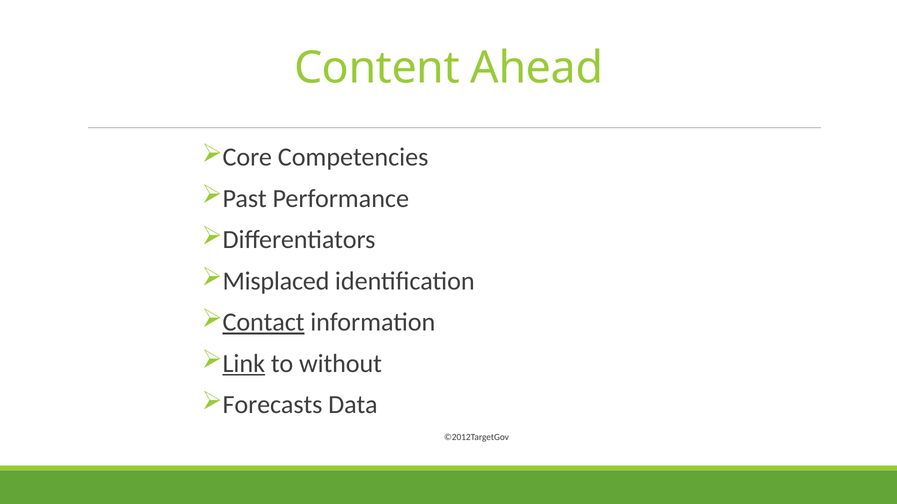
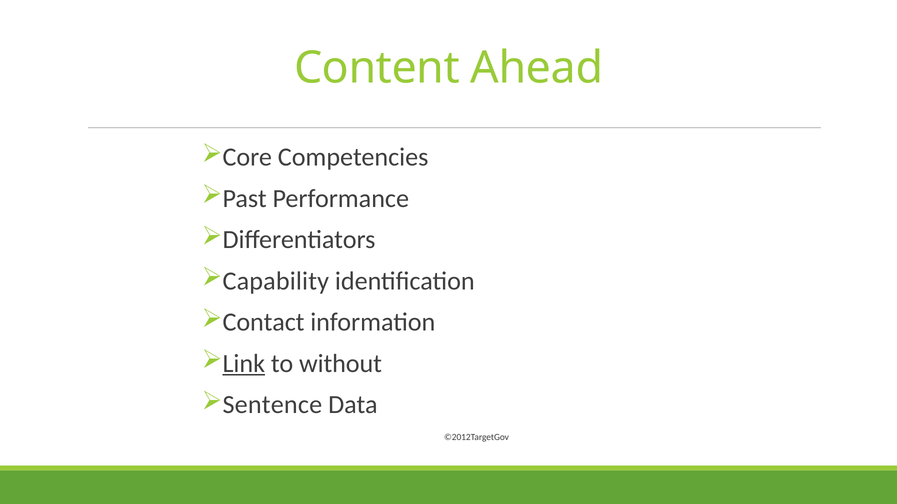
Misplaced: Misplaced -> Capability (276, 281)
Contact underline: present -> none (263, 323)
Forecasts: Forecasts -> Sentence (272, 405)
